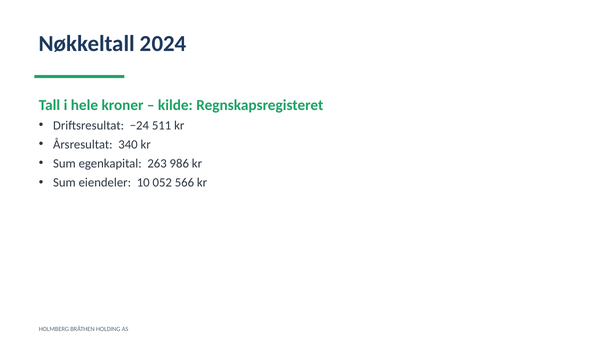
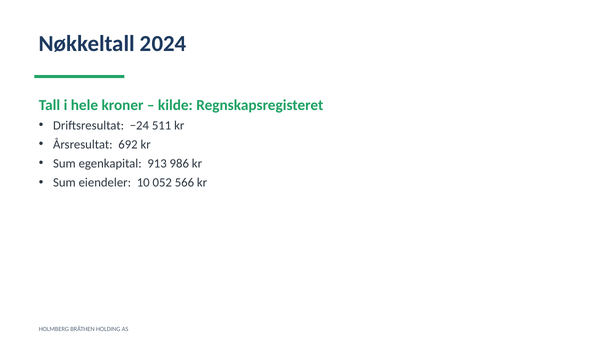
340: 340 -> 692 (128, 145)
263: 263 -> 913 (157, 164)
